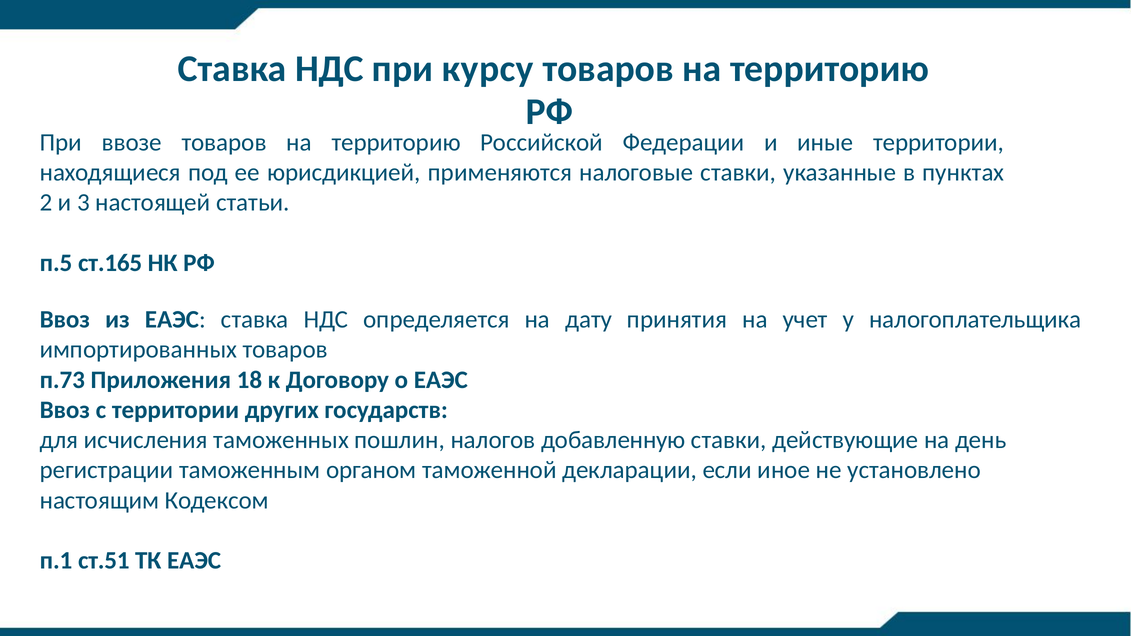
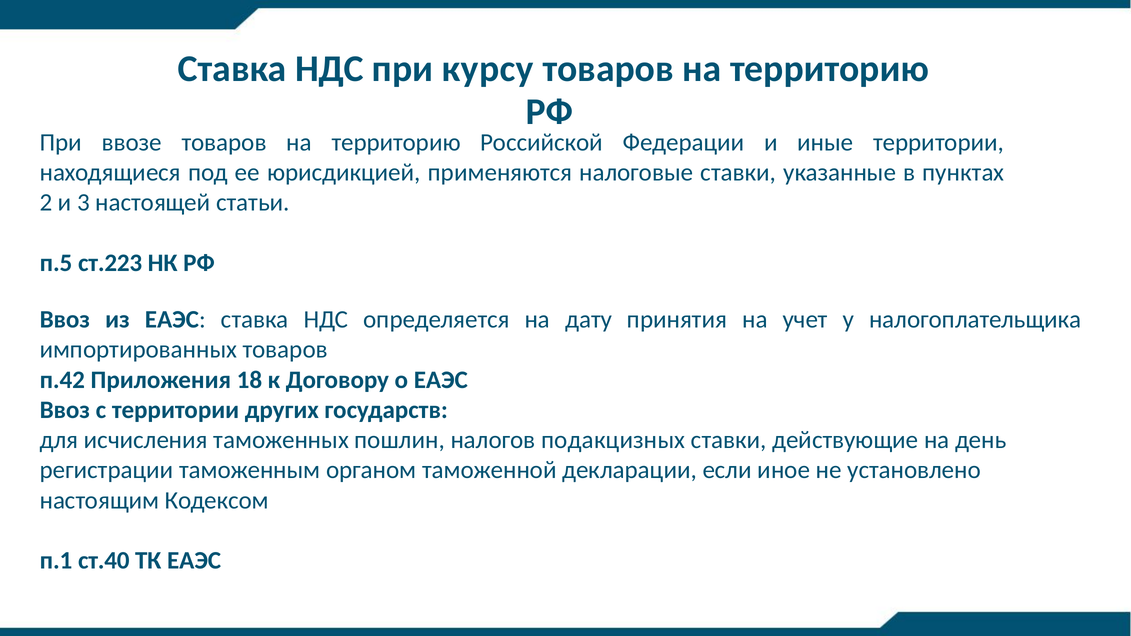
ст.165: ст.165 -> ст.223 (110, 263)
п.73: п.73 -> п.42 (62, 380)
добавленную: добавленную -> подакцизных (613, 440)
ст.51: ст.51 -> ст.40 (104, 561)
